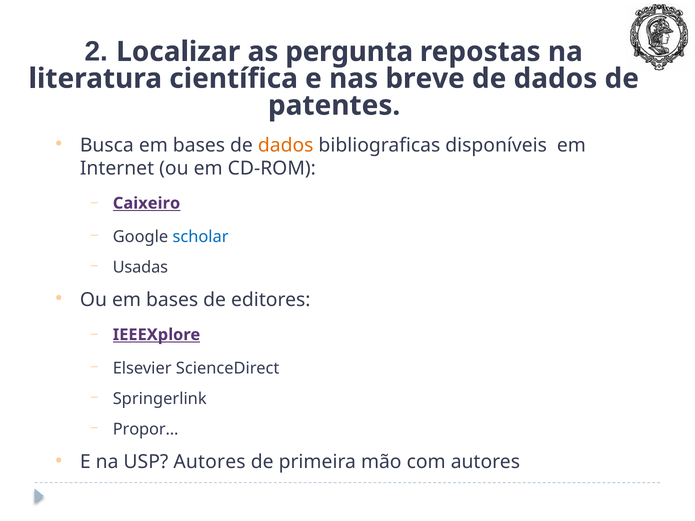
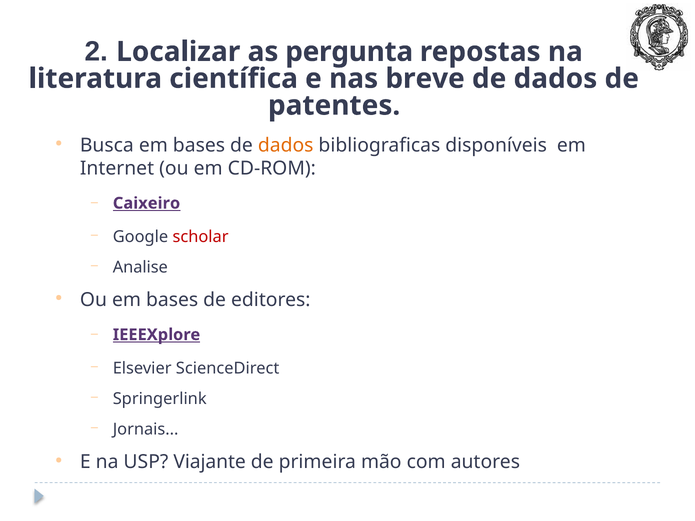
scholar colour: blue -> red (201, 237)
Usadas: Usadas -> Analise (140, 267)
Propor: Propor -> Jornais (146, 430)
USP Autores: Autores -> Viajante (210, 462)
